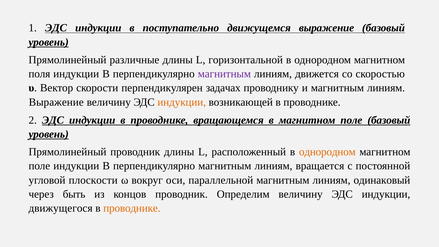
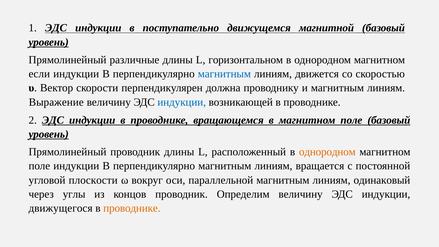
движущемся выражение: выражение -> магнитной (326, 28)
горизонтальной: горизонтальной -> горизонтальном (246, 60)
поля: поля -> если (39, 74)
магнитным colour: purple -> blue (224, 74)
задачах: задачах -> должна (223, 88)
индукции colour: orange -> blue (182, 102)
быть: быть -> углы (74, 194)
